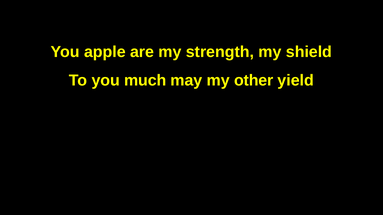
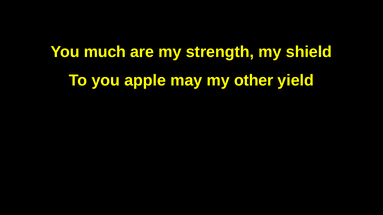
apple: apple -> much (105, 52)
much: much -> apple (145, 81)
